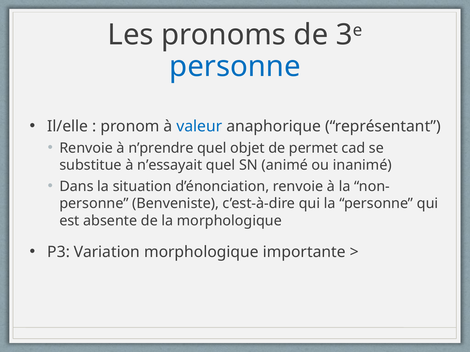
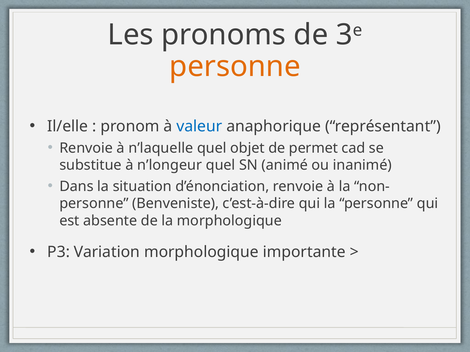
personne colour: blue -> orange (235, 67)
n’prendre: n’prendre -> n’laquelle (161, 148)
n’essayait: n’essayait -> n’longeur (170, 165)
